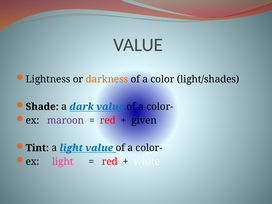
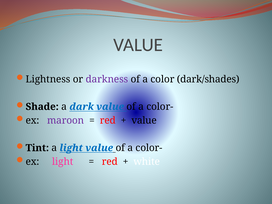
darkness colour: orange -> purple (107, 79)
light/shades: light/shades -> dark/shades (208, 79)
given: given -> value (144, 120)
